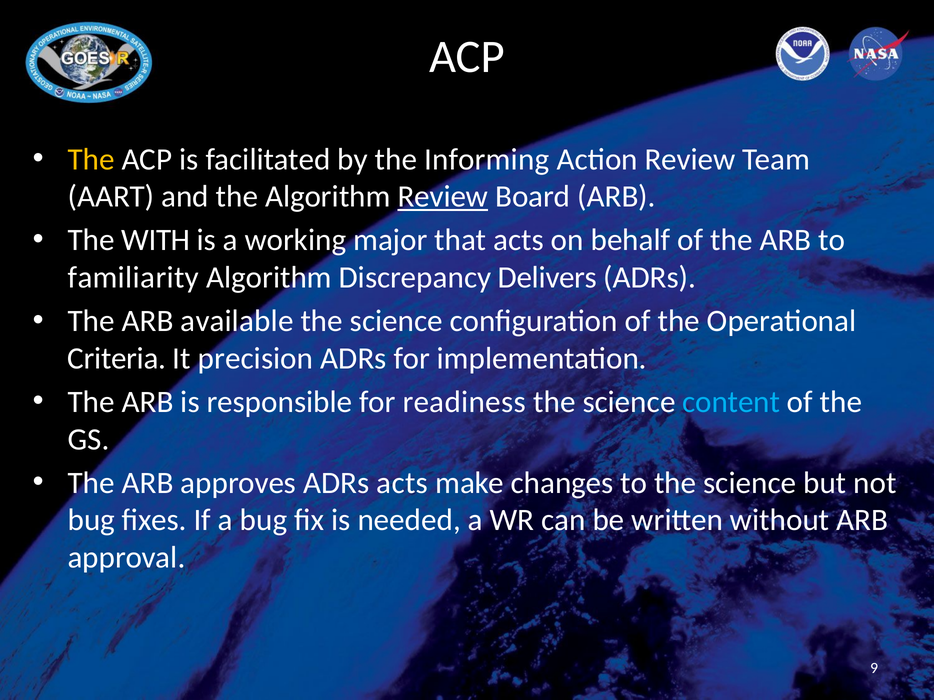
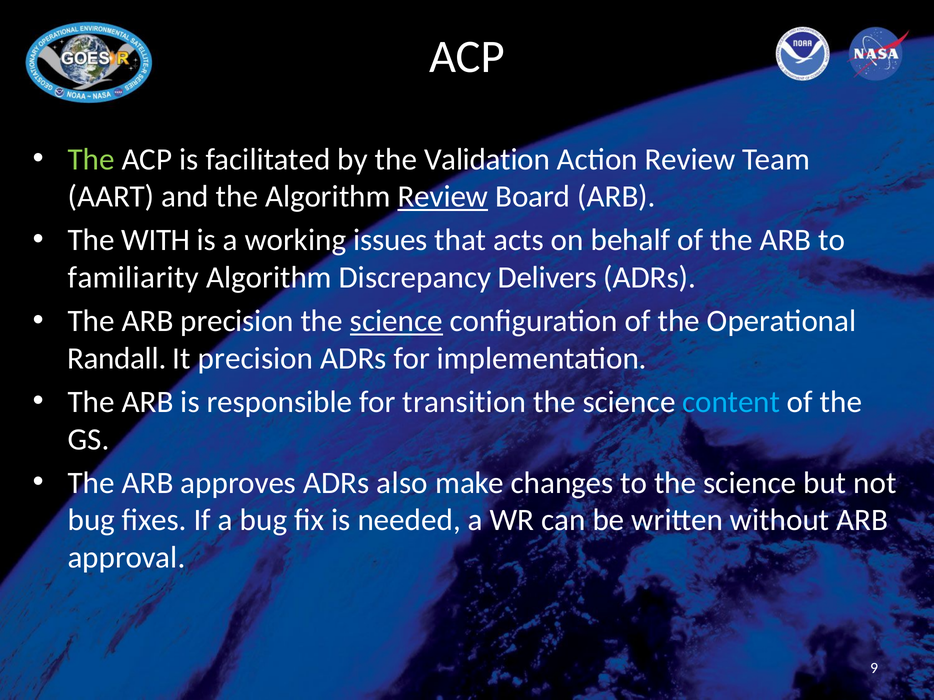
The colour: yellow -> light green (91, 159)
Informing: Informing -> Validation (487, 159)
major: major -> issues (390, 240)
ARB available: available -> precision (237, 321)
science underline: none -> present (396, 321)
Criteria: Criteria -> Randall (117, 359)
readiness: readiness -> transition (464, 402)
ADRs acts: acts -> also (402, 483)
